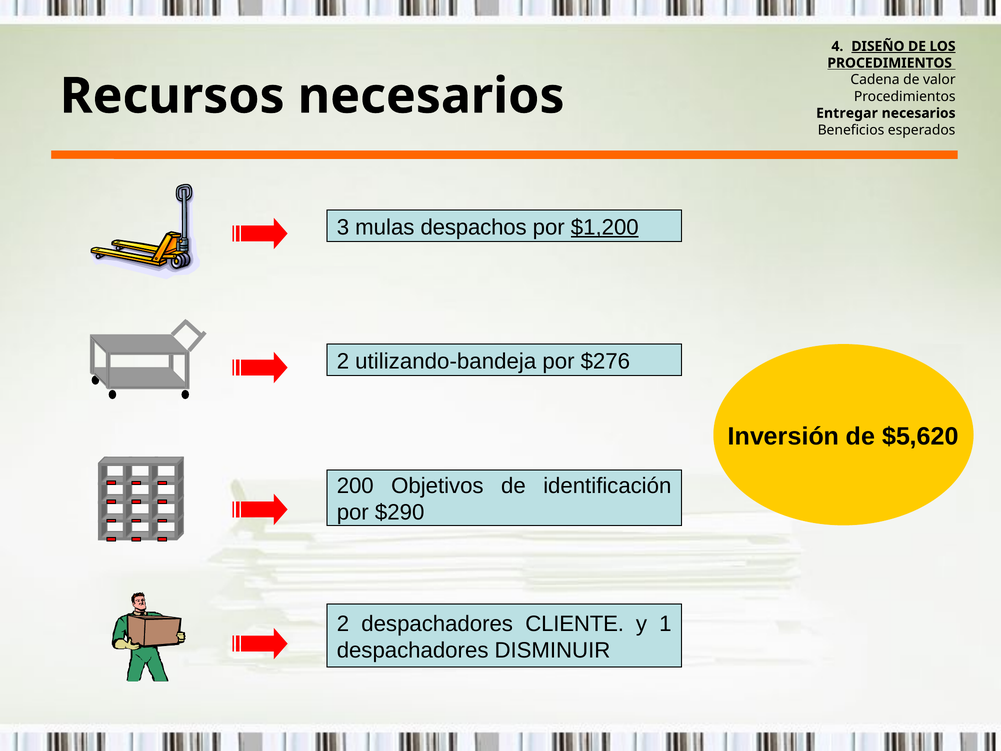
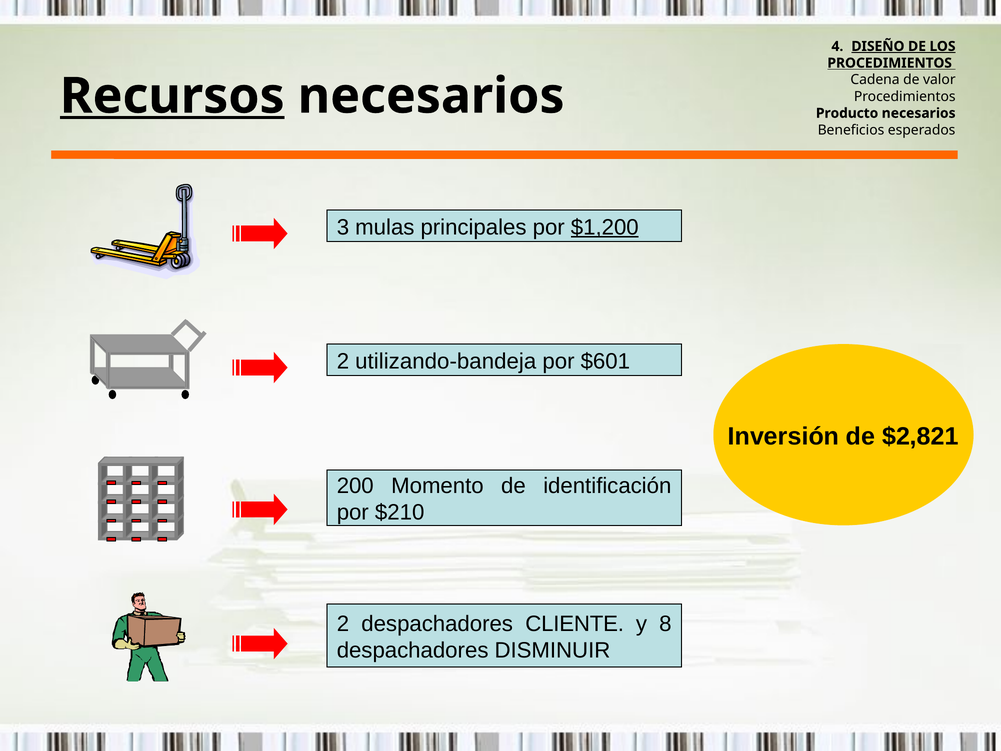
Recursos underline: none -> present (172, 96)
Entregar: Entregar -> Producto (847, 113)
despachos: despachos -> principales (474, 227)
$276: $276 -> $601 (605, 361)
$5,620: $5,620 -> $2,821 (920, 436)
Objetivos: Objetivos -> Momento (437, 486)
$290: $290 -> $210 (400, 512)
1: 1 -> 8 (665, 624)
